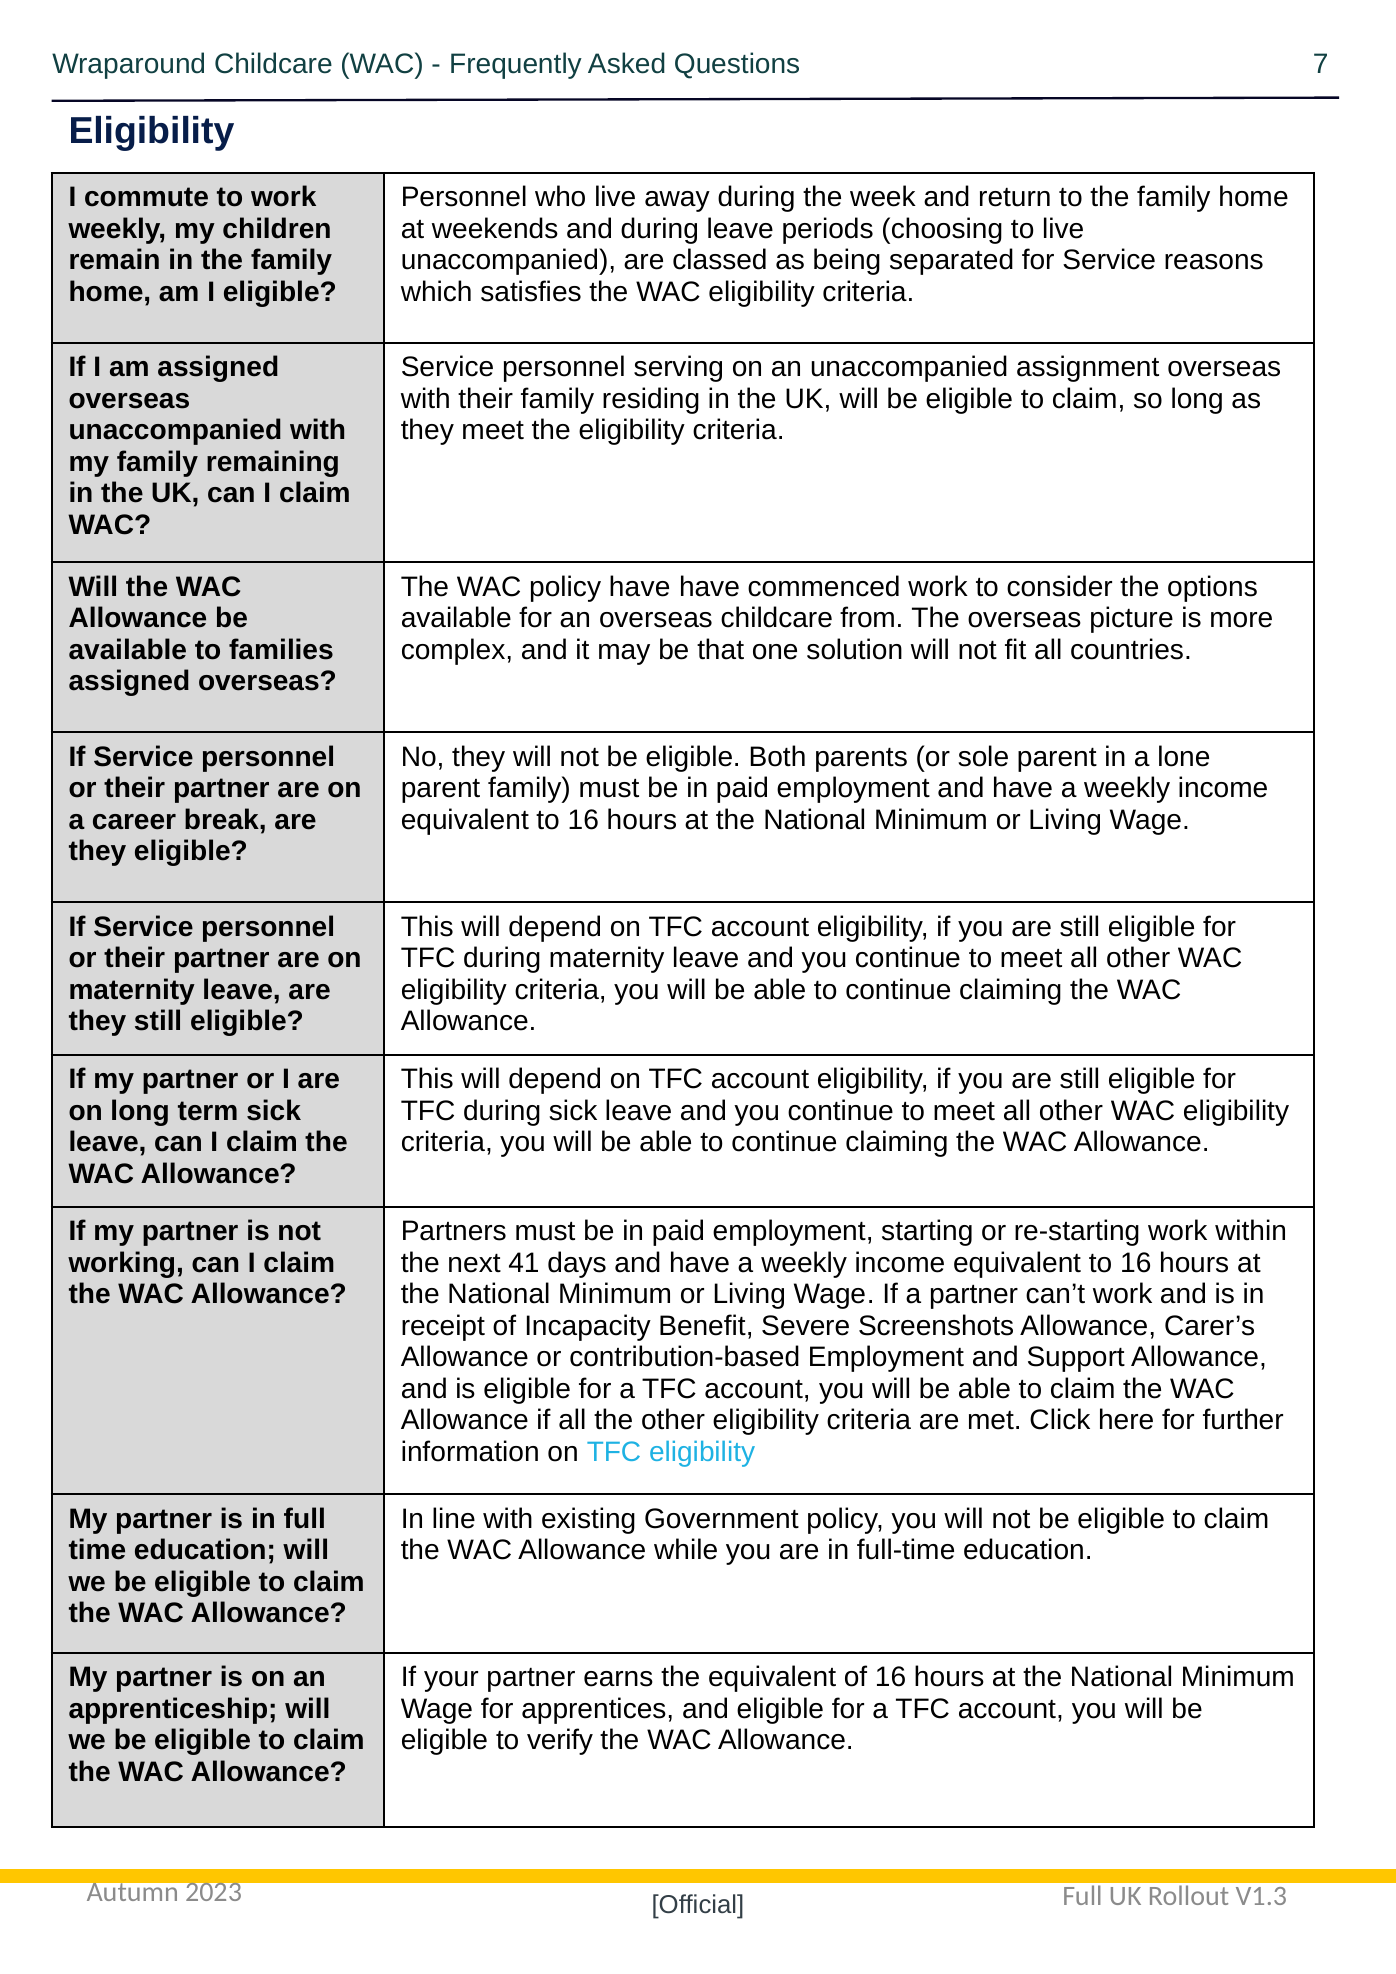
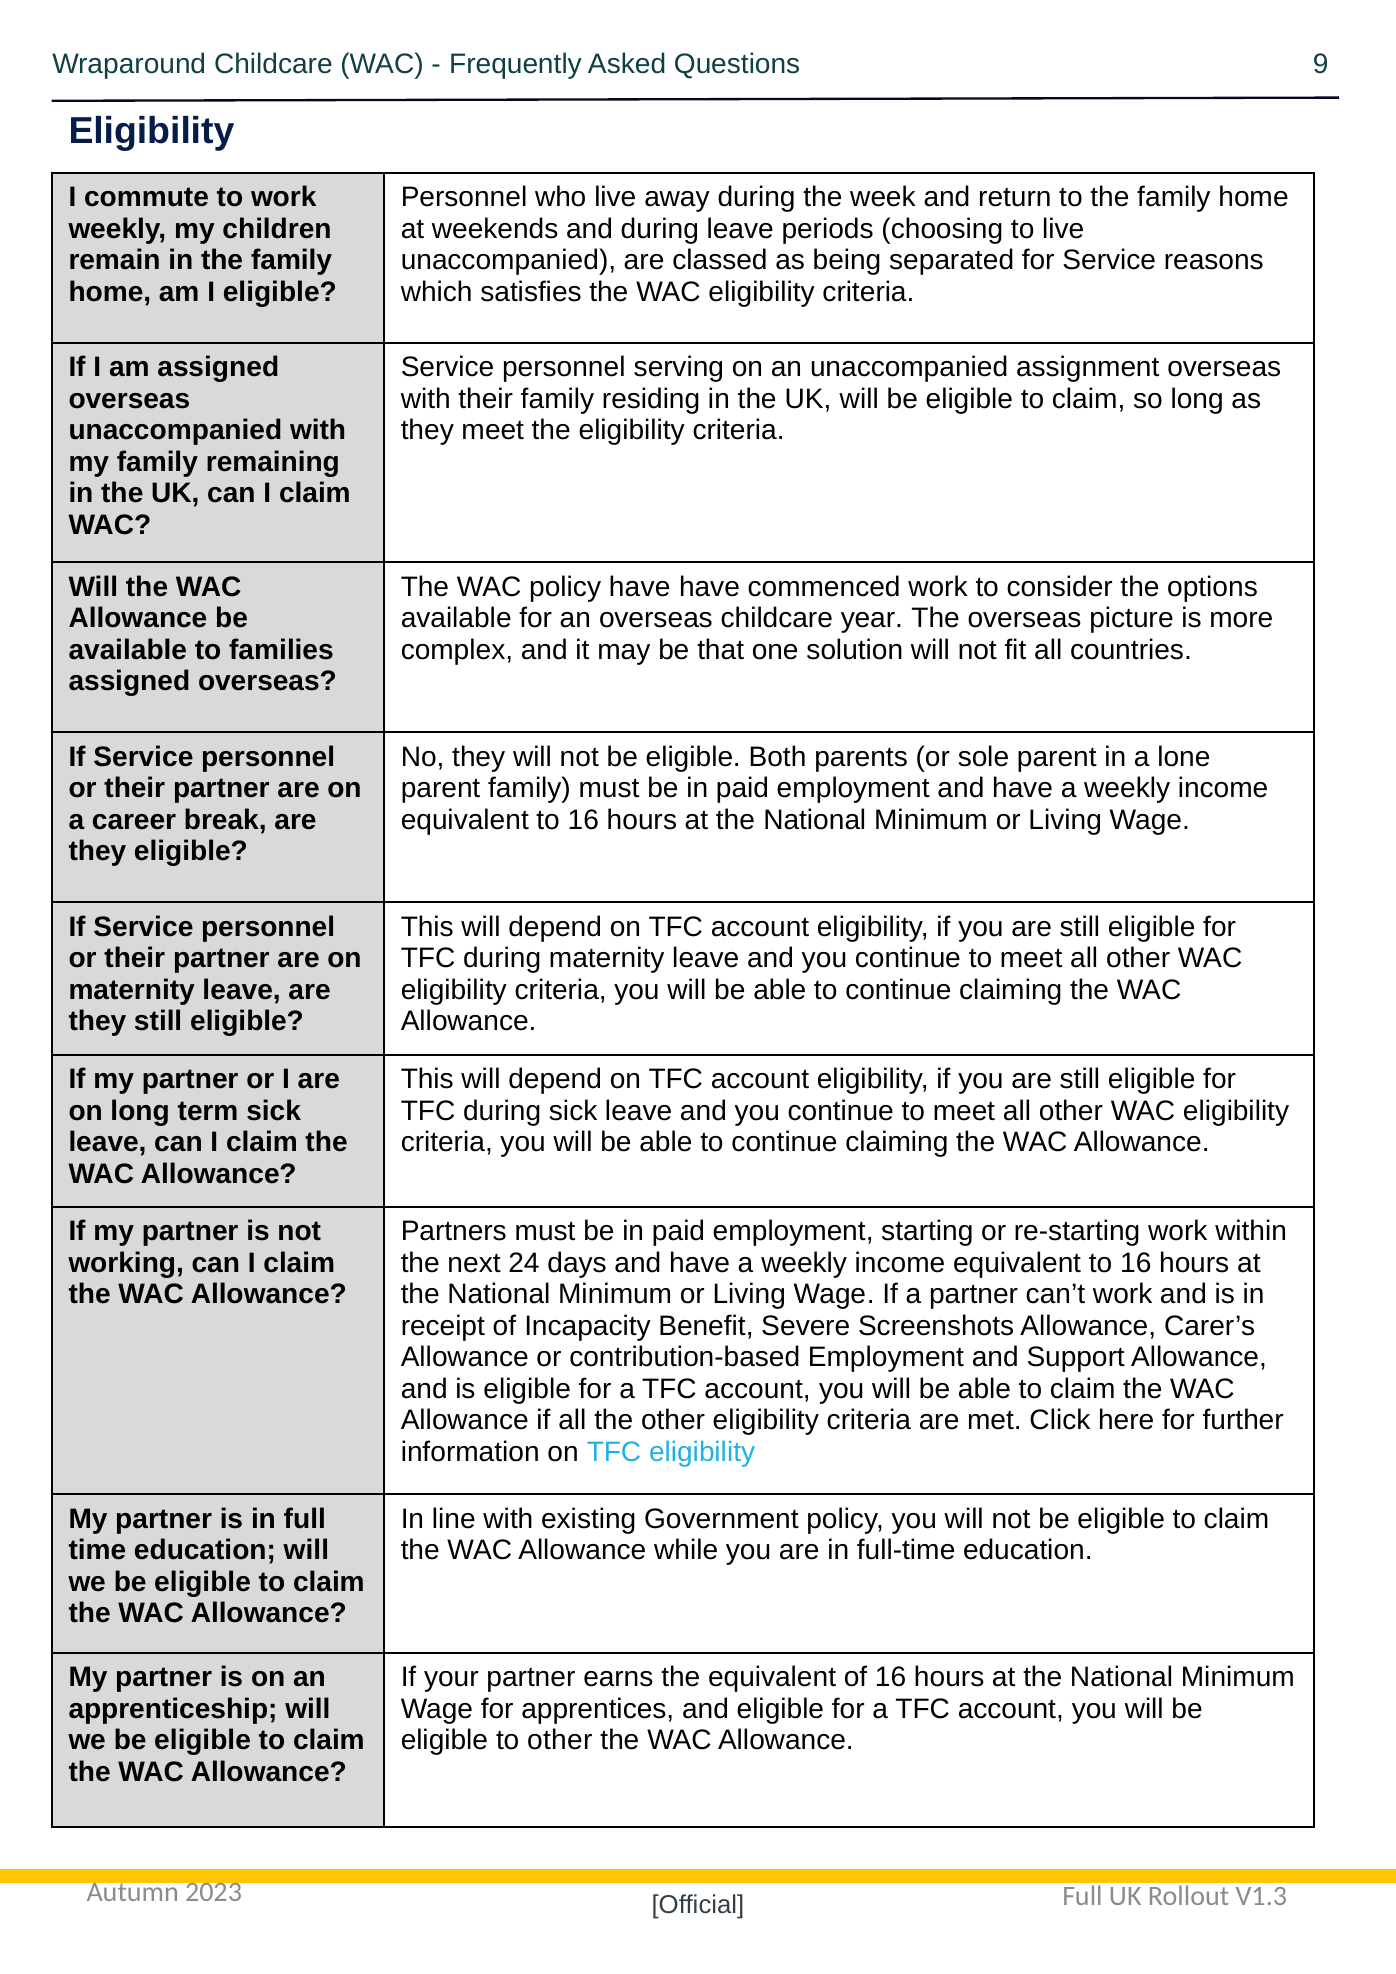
7: 7 -> 9 (1321, 64)
from: from -> year (872, 618)
41: 41 -> 24 (524, 1262)
to verify: verify -> other (560, 1740)
